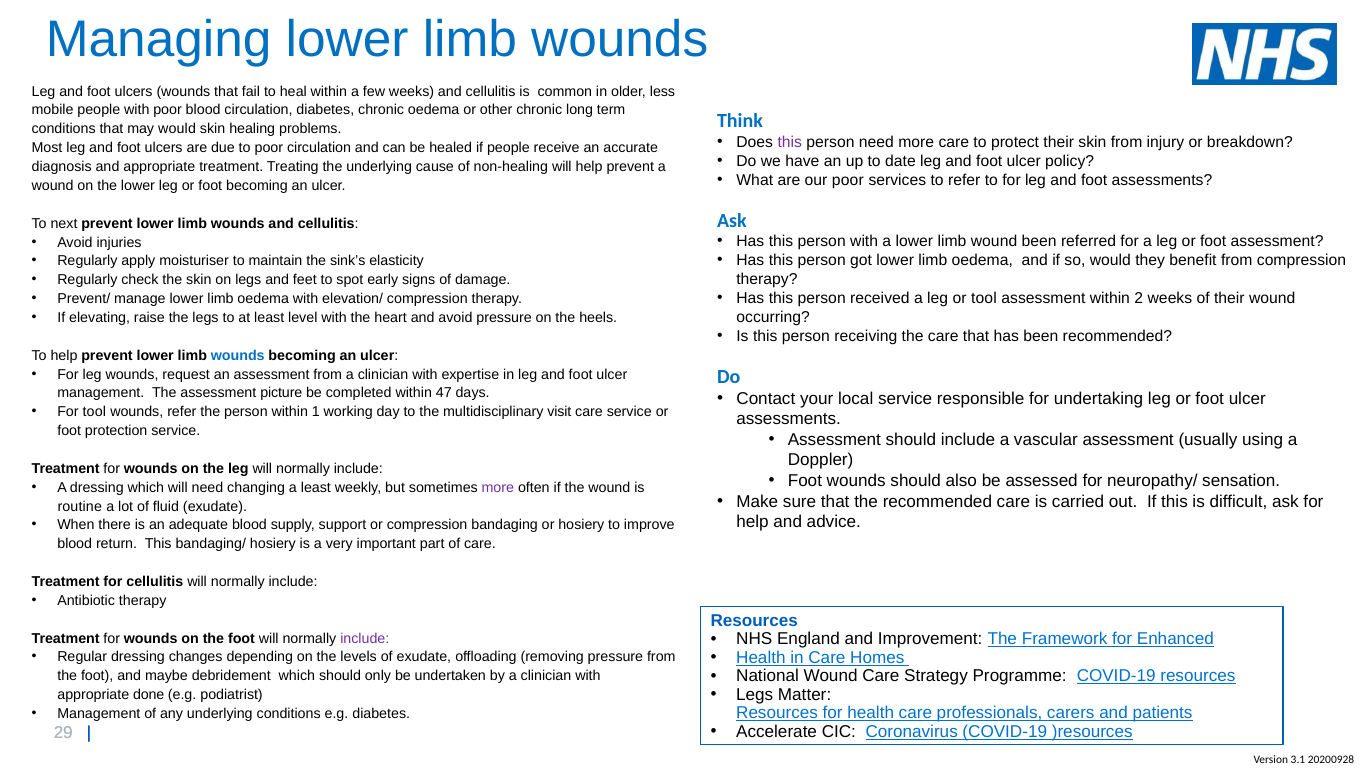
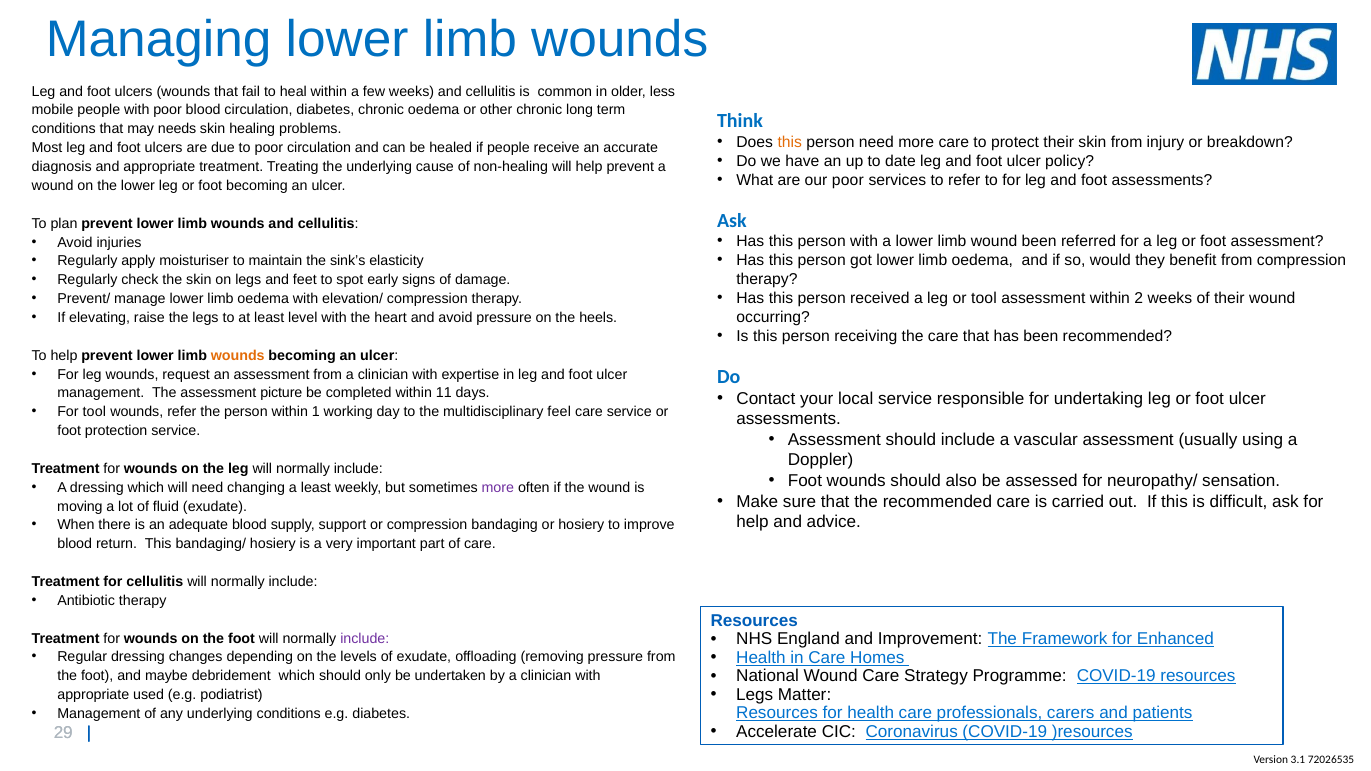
may would: would -> needs (177, 129)
this colour: purple -> orange (790, 142)
next: next -> plan (64, 223)
wounds colour: blue -> orange (238, 356)
47: 47 -> 11 (444, 393)
visit: visit -> feel (559, 412)
routine: routine -> moving (80, 506)
done: done -> used (149, 695)
20200928: 20200928 -> 72026535 (1331, 760)
